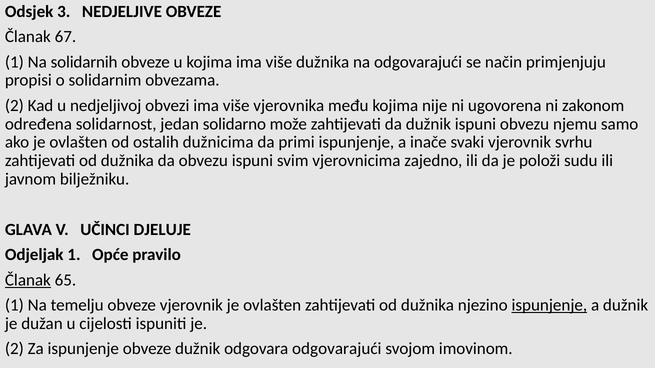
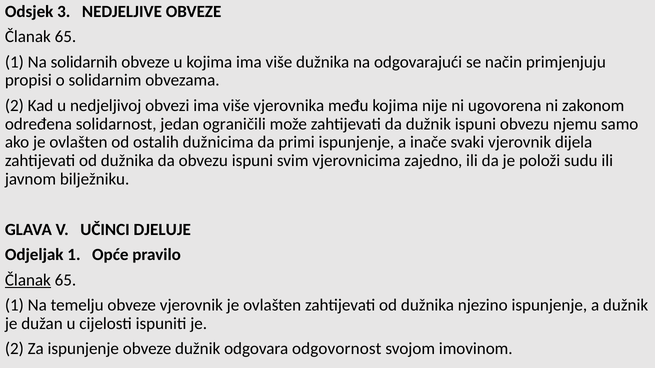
67: 67 -> 65 (65, 37)
solidarno: solidarno -> ograničili (234, 124)
svrhu: svrhu -> dijela (574, 143)
ispunjenje underline: present -> none (549, 306)
odgovara odgovarajući: odgovarajući -> odgovornost (337, 349)
